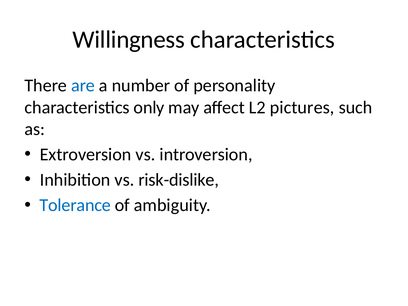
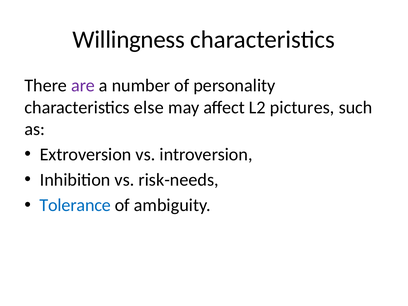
are colour: blue -> purple (83, 86)
only: only -> else (149, 107)
risk-dislike: risk-dislike -> risk-needs (179, 180)
